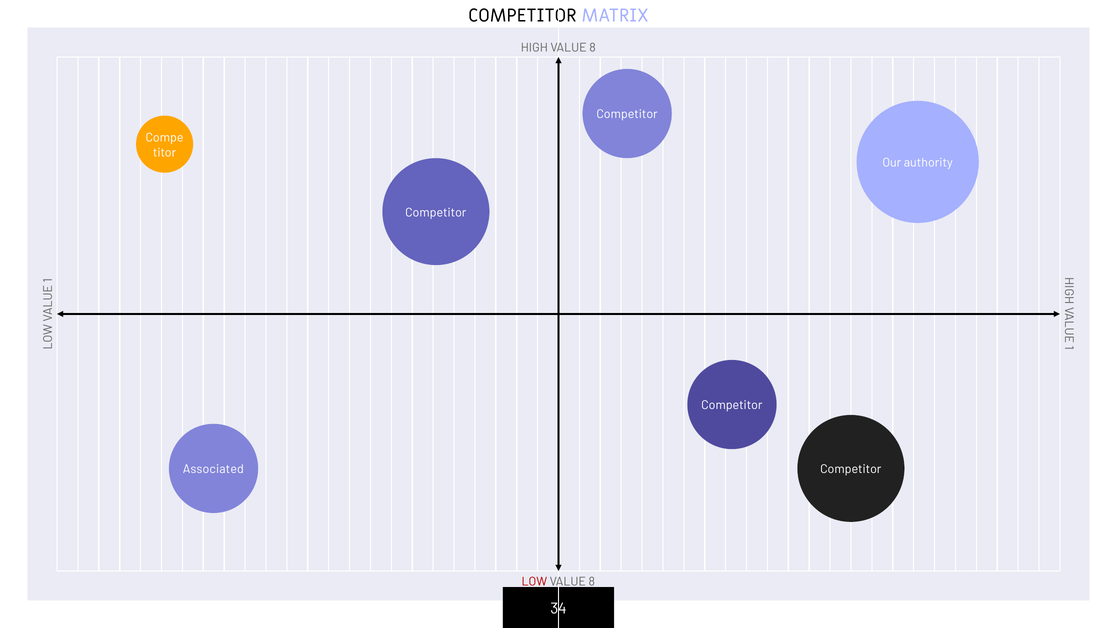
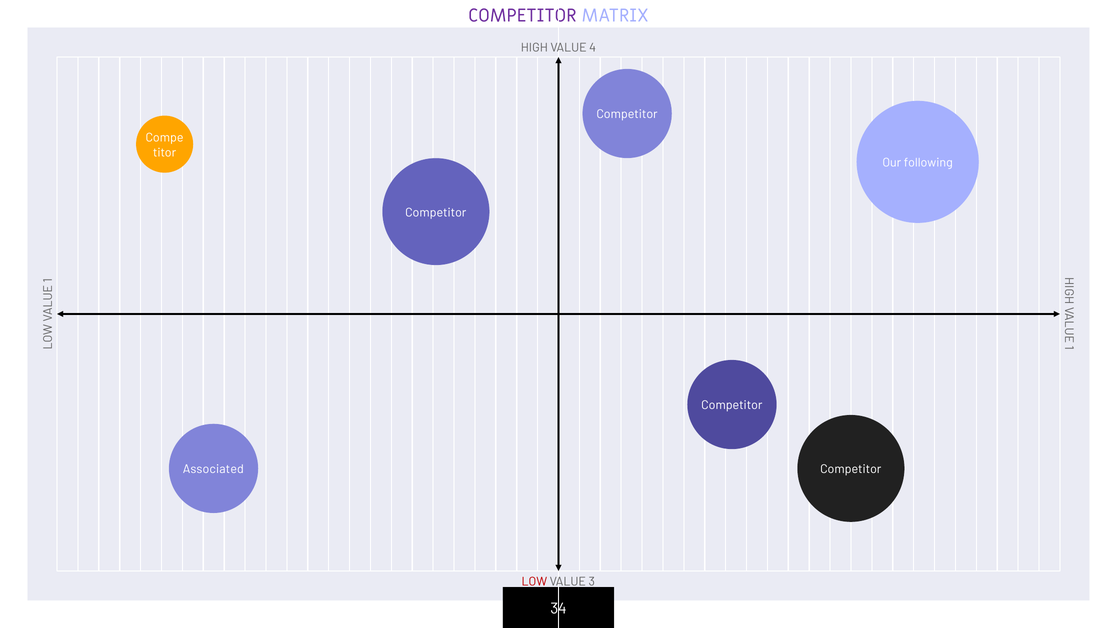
COMPETITOR colour: black -> purple (522, 16)
HIGH VALUE 8: 8 -> 4 (593, 48)
authority: authority -> following (928, 163)
8: 8 -> 3 (592, 582)
